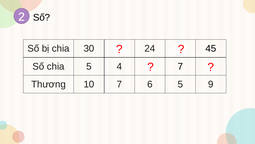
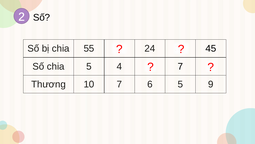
30: 30 -> 55 (89, 49)
